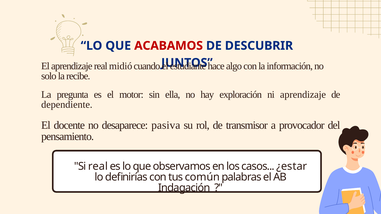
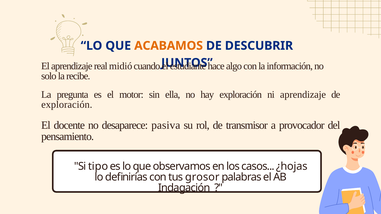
ACABAMOS colour: red -> orange (169, 46)
dependiente: dependiente -> exploración (67, 105)
Si real: real -> tipo (98, 166)
¿estar: ¿estar -> ¿hojas (292, 166)
común: común -> grosor (202, 177)
